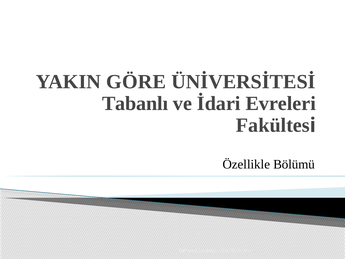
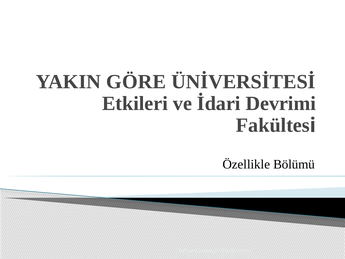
Tabanlı: Tabanlı -> Etkileri (135, 103)
Evreleri: Evreleri -> Devrimi (281, 103)
